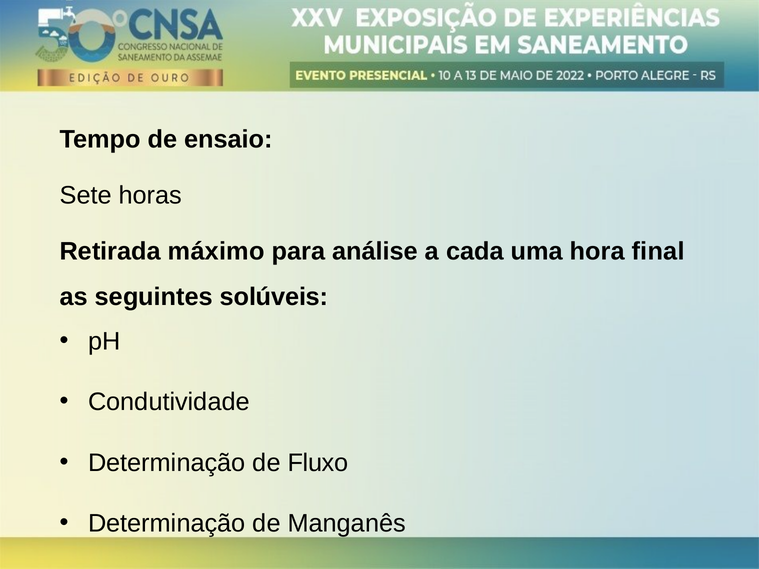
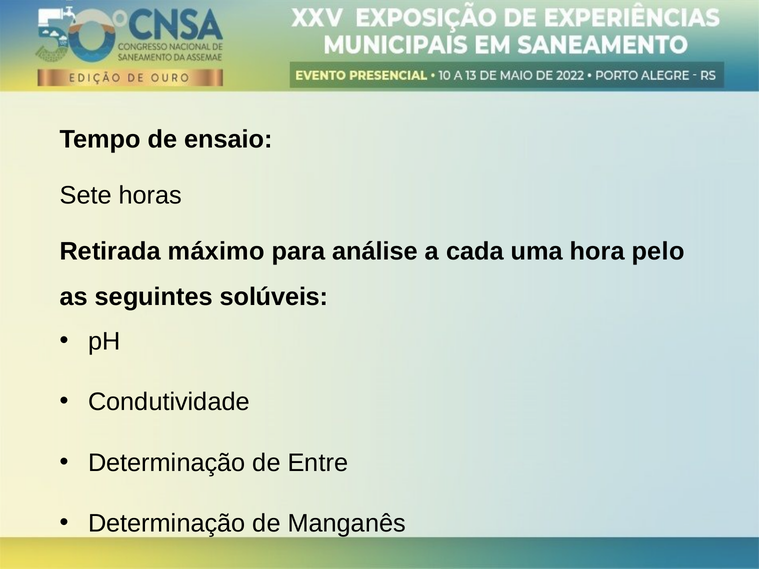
final: final -> pelo (658, 252)
Fluxo: Fluxo -> Entre (318, 463)
